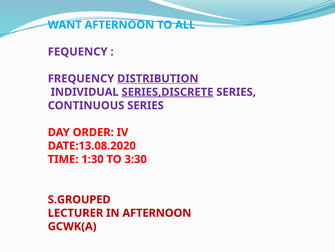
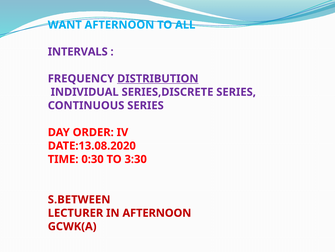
FEQUENCY: FEQUENCY -> INTERVALS (78, 52)
SERIES,DISCRETE underline: present -> none (167, 92)
1:30: 1:30 -> 0:30 (93, 159)
S.GROUPED: S.GROUPED -> S.BETWEEN (79, 199)
